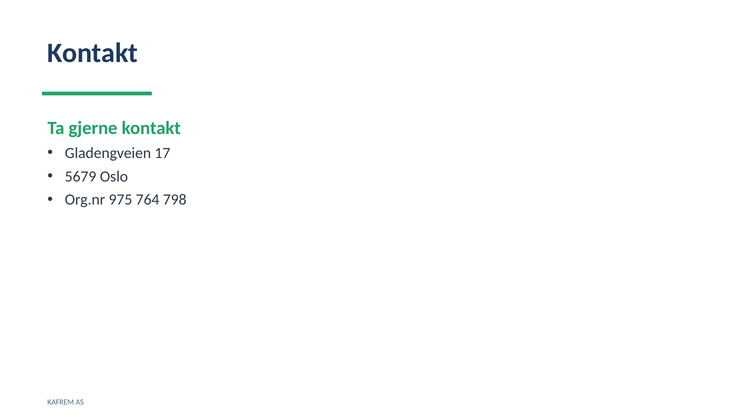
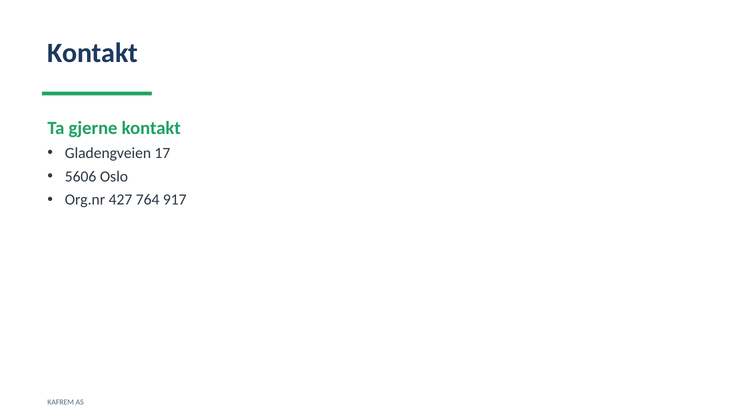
5679: 5679 -> 5606 (81, 176)
975: 975 -> 427 (120, 200)
798: 798 -> 917 (175, 200)
